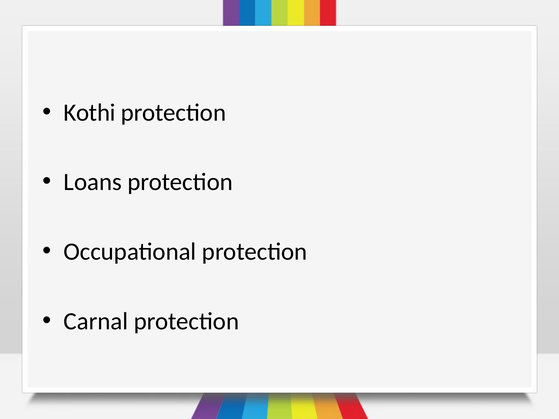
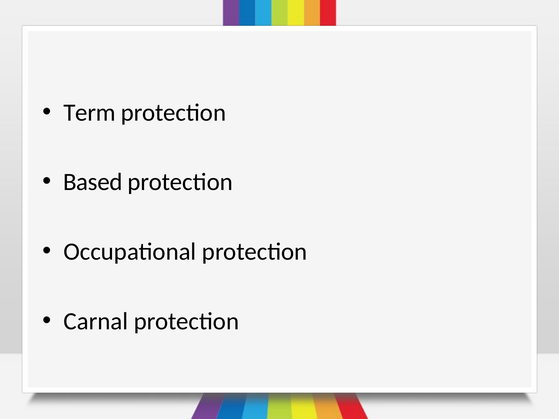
Kothi: Kothi -> Term (89, 113)
Loans: Loans -> Based (93, 182)
